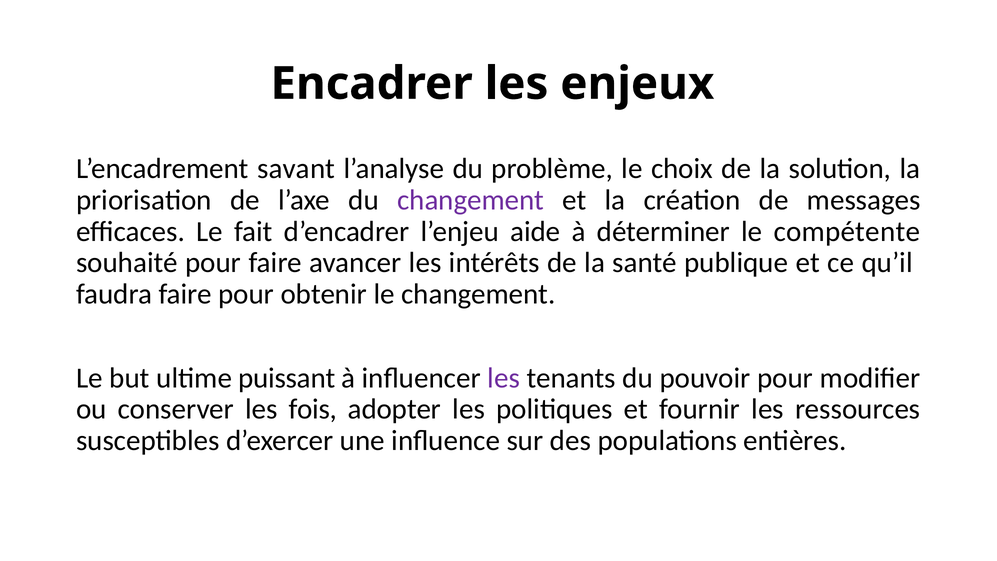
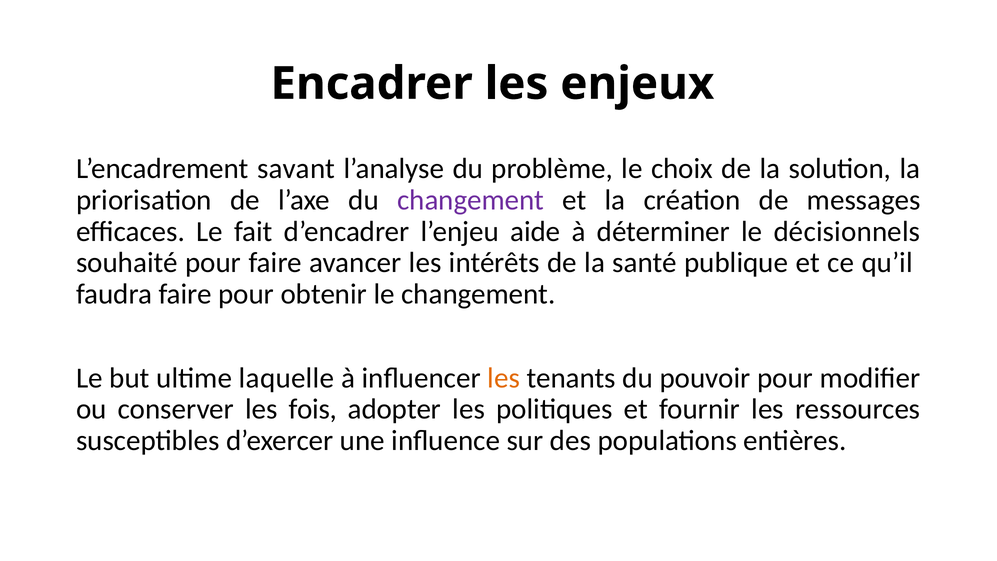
compétente: compétente -> décisionnels (847, 231)
puissant: puissant -> laquelle (287, 378)
les colour: purple -> orange (504, 378)
